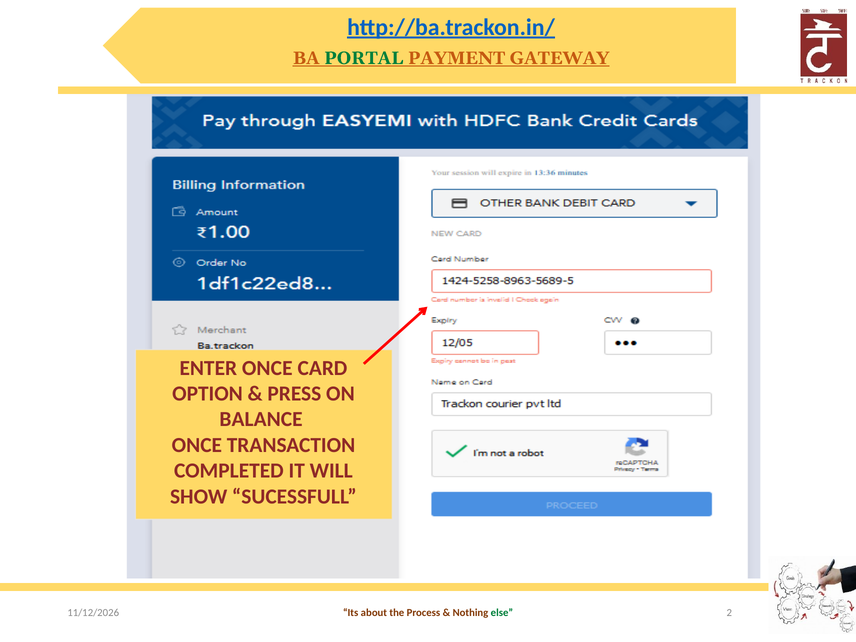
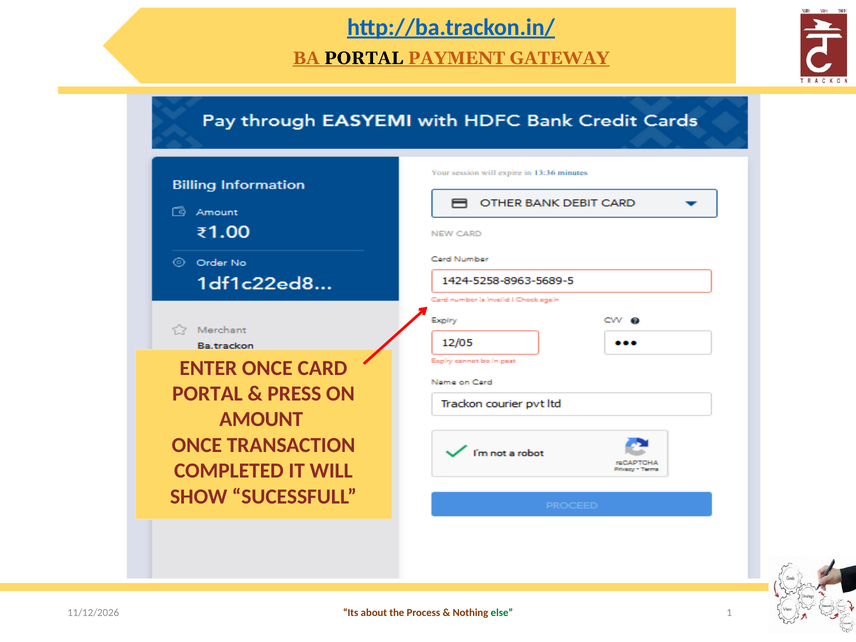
PORTAL colour: green -> black (364, 58)
OPTION: OPTION -> PORTAL (207, 394)
BALANCE: BALANCE -> AMOUNT (261, 419)
2: 2 -> 1 (729, 613)
